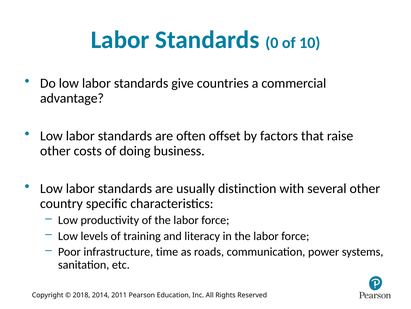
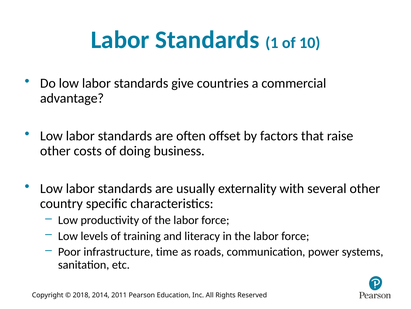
0: 0 -> 1 (272, 43)
distinction: distinction -> externality (247, 188)
